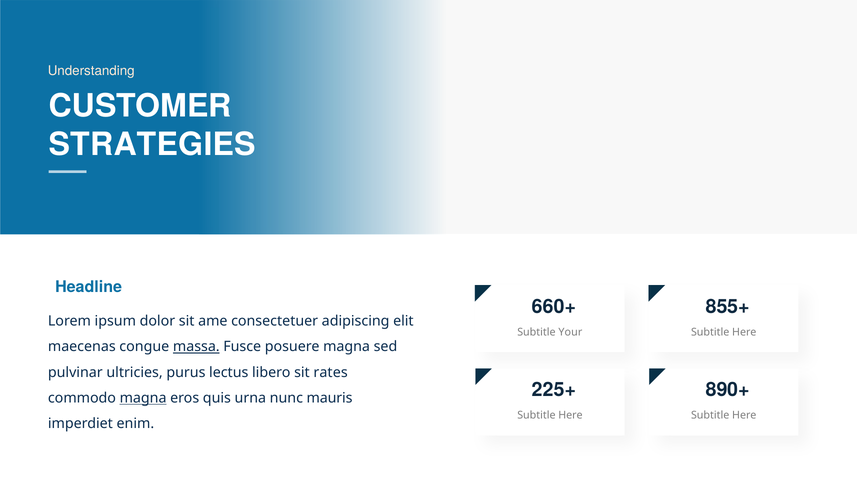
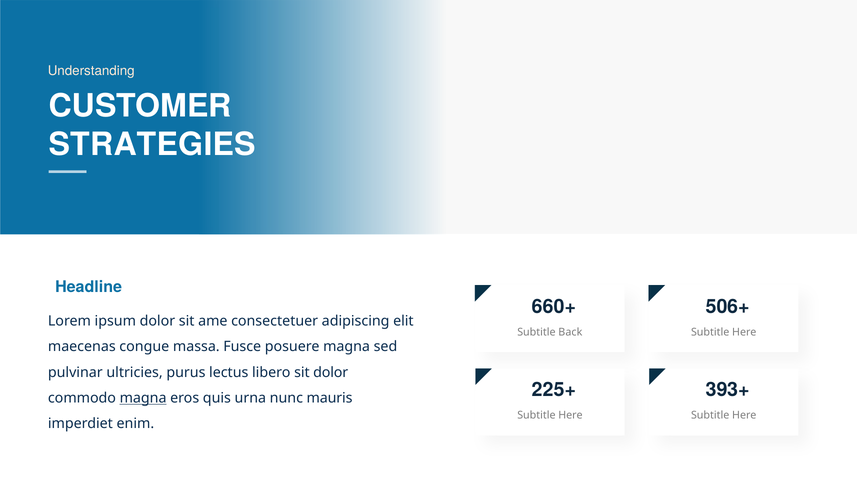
855+: 855+ -> 506+ (728, 307)
Your: Your -> Back (570, 332)
massa underline: present -> none (196, 347)
sit rates: rates -> dolor (331, 372)
890+: 890+ -> 393+ (728, 390)
